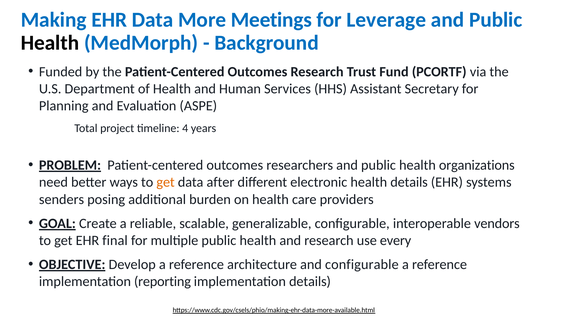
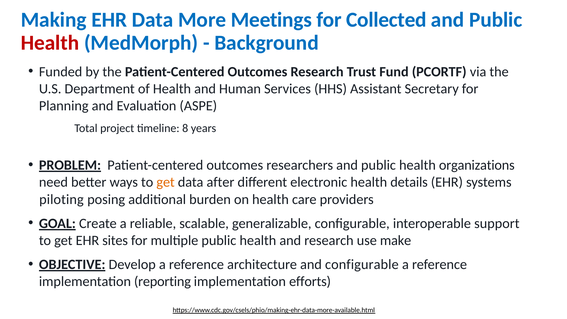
Leverage: Leverage -> Collected (386, 20)
Health colour: black -> red (50, 43)
4: 4 -> 8 (185, 128)
senders: senders -> piloting (61, 199)
vendors: vendors -> support (497, 223)
final: final -> sites (115, 240)
every: every -> make (396, 240)
implementation details: details -> efforts (310, 281)
